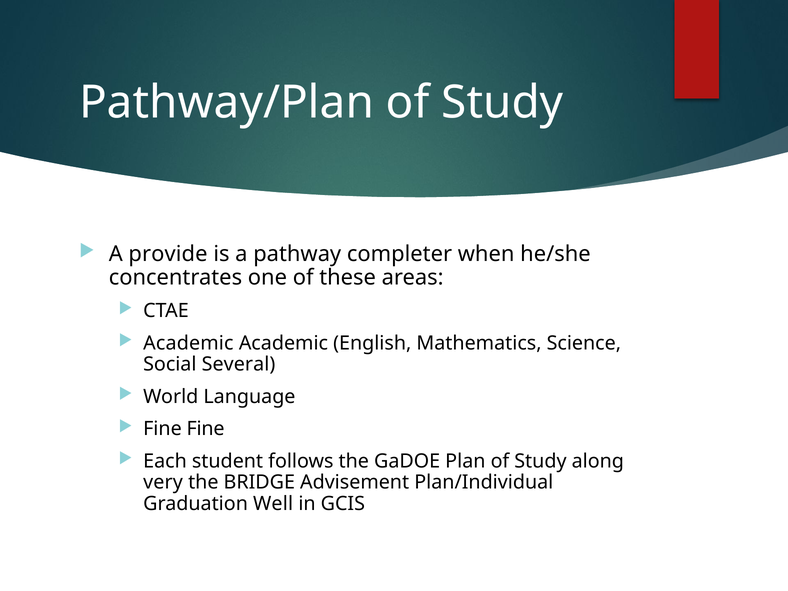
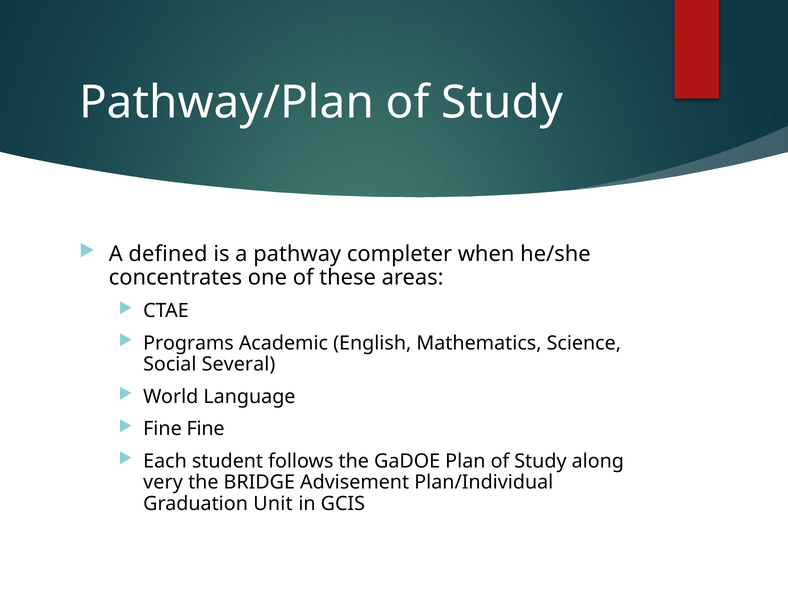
provide: provide -> defined (168, 254)
Academic: Academic -> Programs (189, 343)
Well: Well -> Unit (273, 504)
